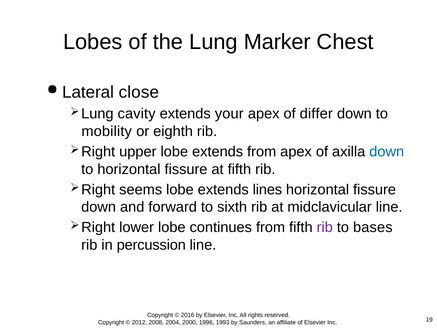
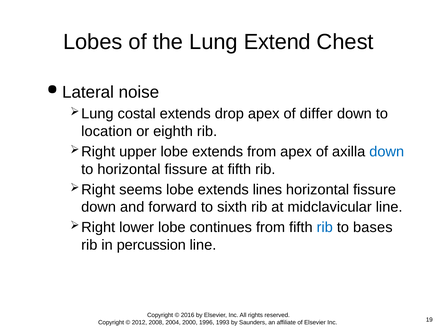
Marker: Marker -> Extend (277, 42)
close: close -> noise (139, 92)
cavity: cavity -> costal (137, 114)
your: your -> drop (229, 114)
mobility: mobility -> location (107, 131)
rib colour: purple -> blue (325, 227)
